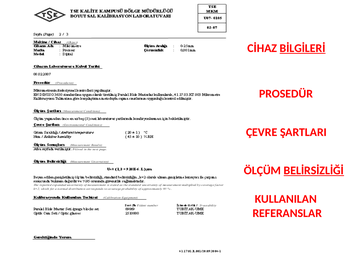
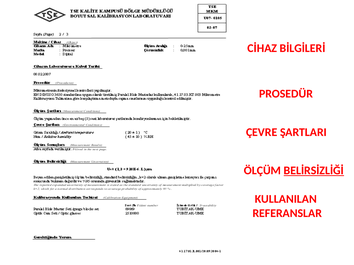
BİLGİLERİ underline: present -> none (303, 48)
